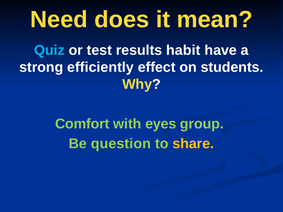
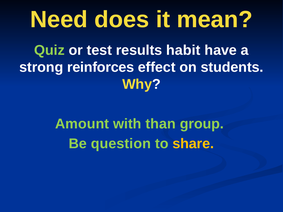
Quiz colour: light blue -> light green (49, 50)
efficiently: efficiently -> reinforces (101, 67)
Comfort: Comfort -> Amount (82, 124)
eyes: eyes -> than (161, 124)
